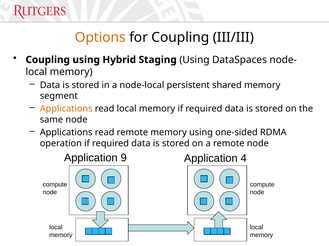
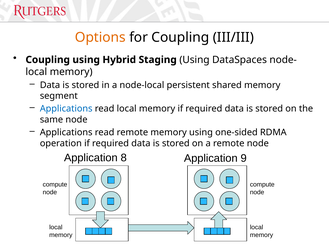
Applications colour: orange -> blue (66, 109)
9: 9 -> 8 (124, 158)
4: 4 -> 9 (244, 159)
